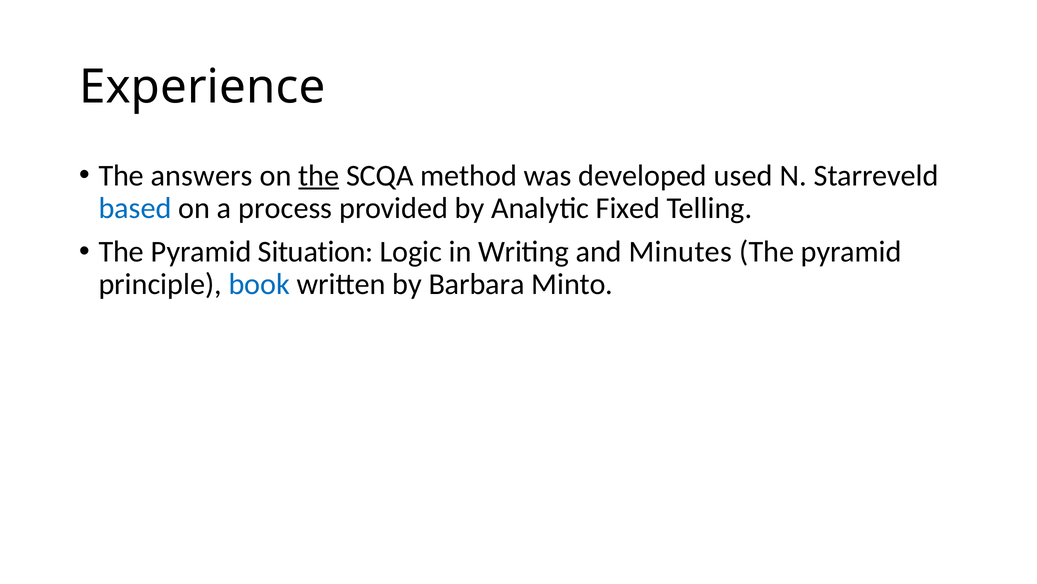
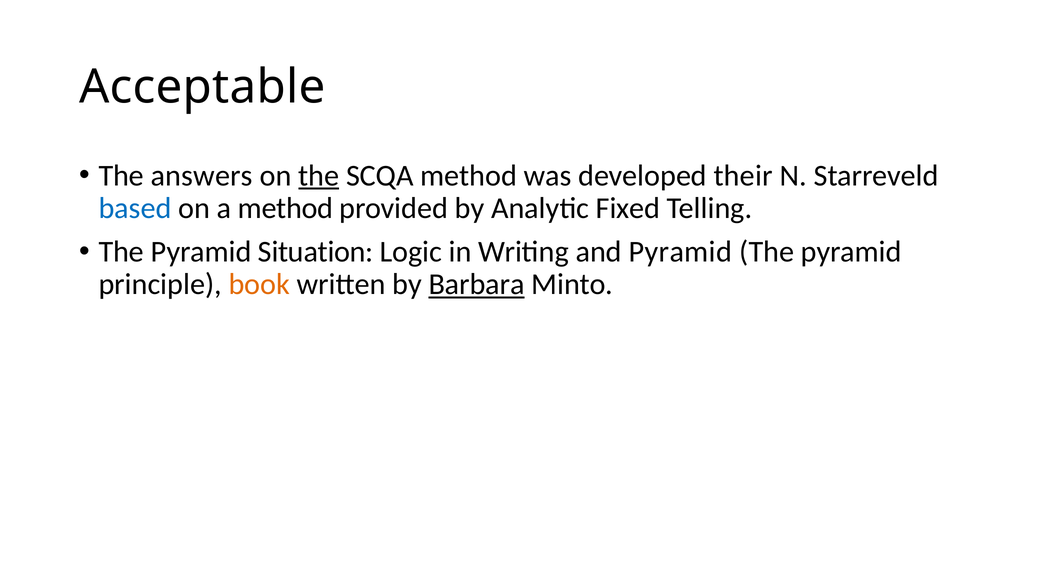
Experience: Experience -> Acceptable (202, 87)
used: used -> their (743, 175)
a process: process -> method (285, 208)
and Minutes: Minutes -> Pyramid (680, 251)
book colour: blue -> orange (259, 284)
Barbara underline: none -> present (477, 284)
